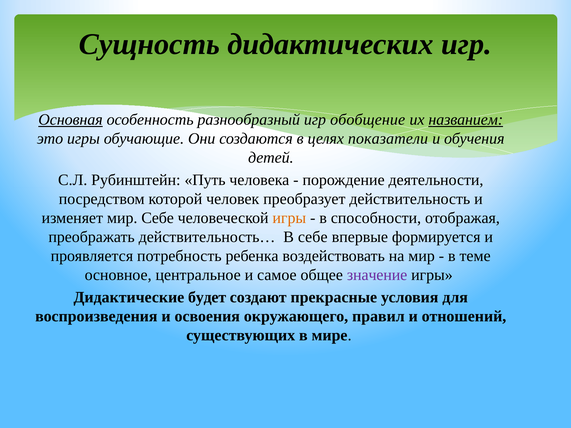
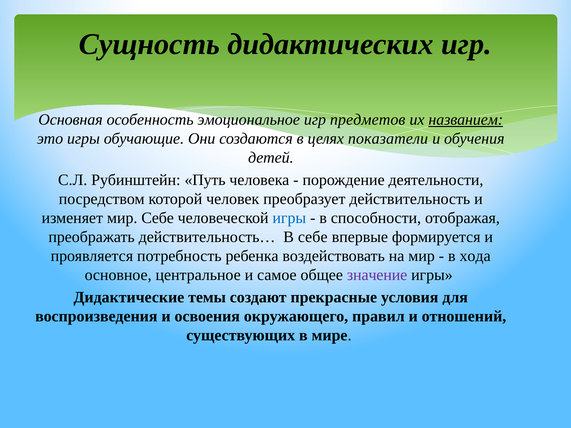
Основная underline: present -> none (71, 120)
разнообразный: разнообразный -> эмоциональное (249, 120)
обобщение: обобщение -> предметов (368, 120)
игры colour: orange -> blue (289, 218)
теме: теме -> хода (475, 256)
будет: будет -> темы (207, 297)
